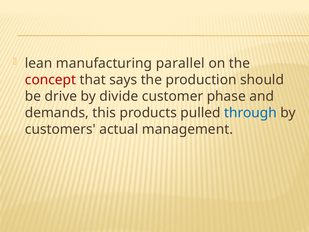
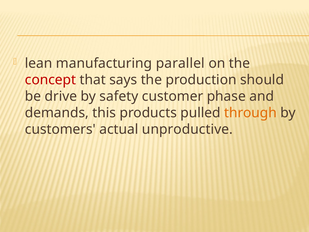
divide: divide -> safety (119, 96)
through colour: blue -> orange (251, 113)
management: management -> unproductive (187, 129)
